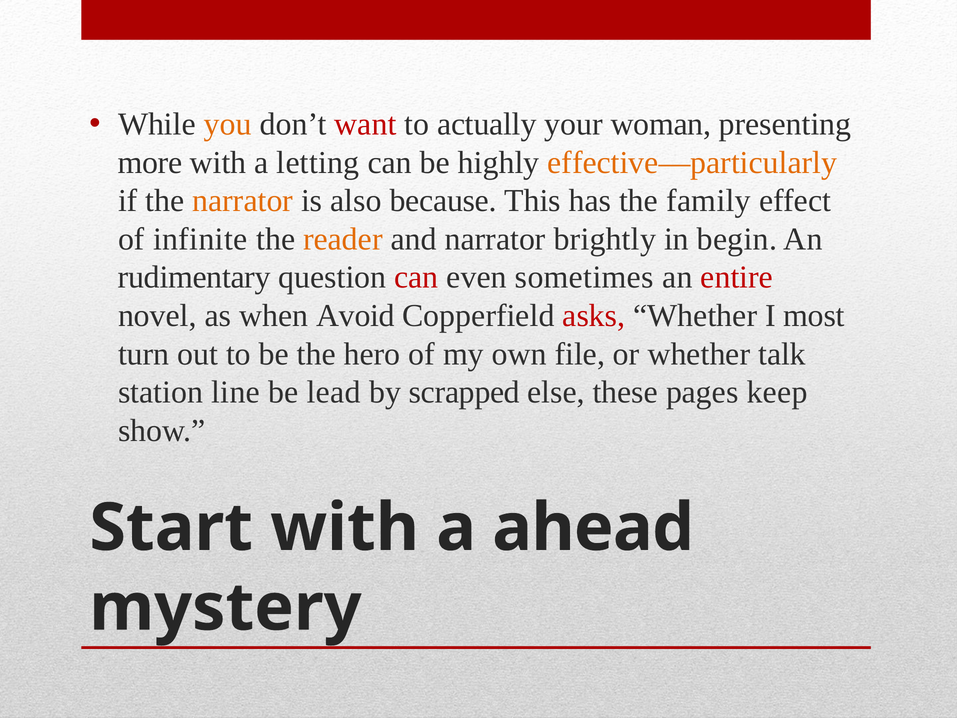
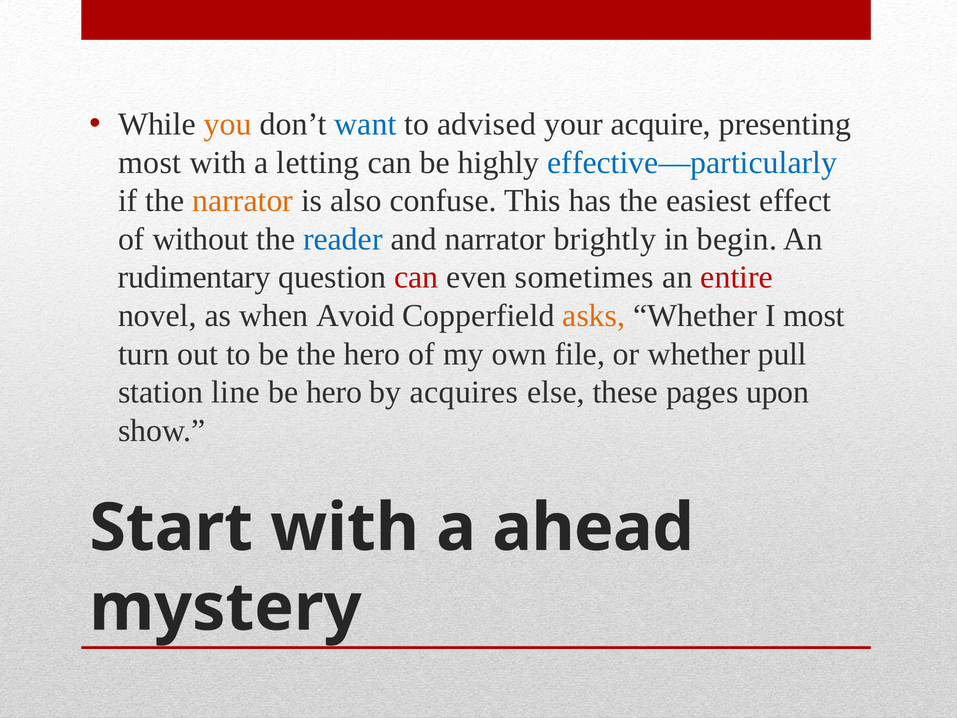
want colour: red -> blue (365, 124)
actually: actually -> advised (487, 124)
woman: woman -> acquire (661, 124)
more: more -> most (150, 163)
effective—particularly colour: orange -> blue (692, 163)
because: because -> confuse (443, 201)
family: family -> easiest (709, 201)
infinite: infinite -> without (200, 239)
reader colour: orange -> blue (343, 239)
asks colour: red -> orange (594, 316)
talk: talk -> pull (782, 354)
be lead: lead -> hero (334, 392)
scrapped: scrapped -> acquires (464, 392)
keep: keep -> upon (778, 392)
